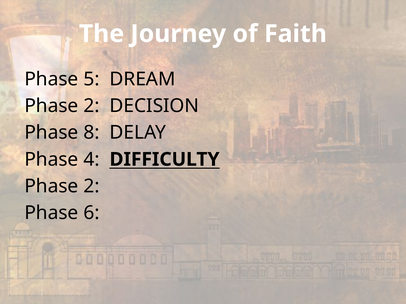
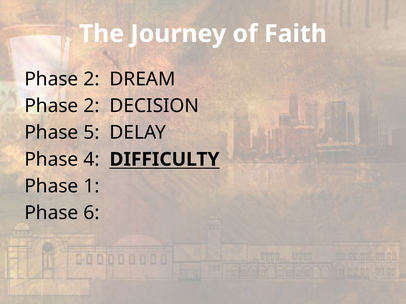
5: 5 -> 2 (91, 79)
8: 8 -> 5 (91, 133)
2: 2 -> 1 (91, 187)
